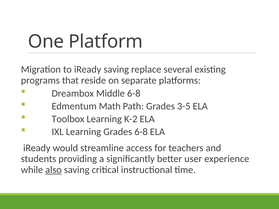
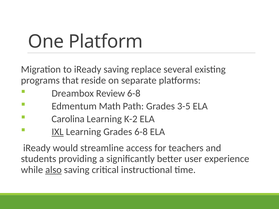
Middle: Middle -> Review (111, 93)
Toolbox: Toolbox -> Carolina (68, 119)
IXL underline: none -> present (58, 132)
